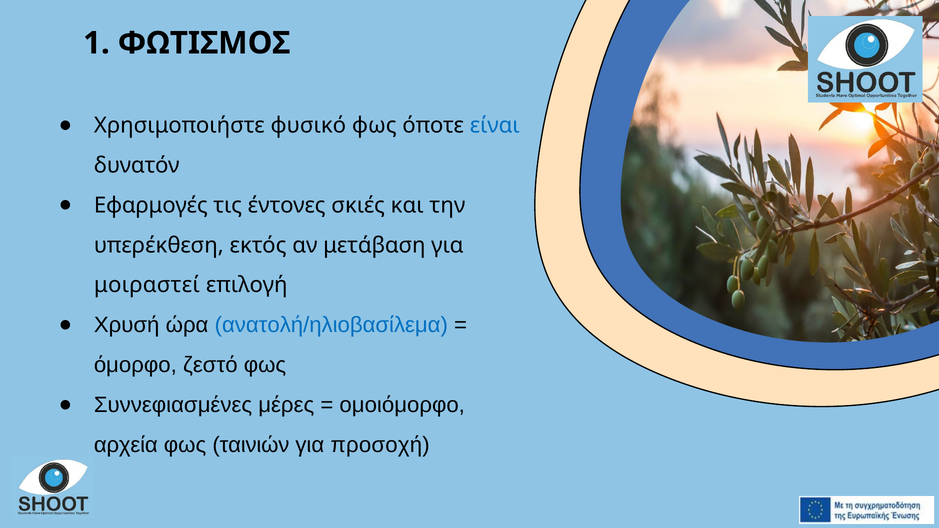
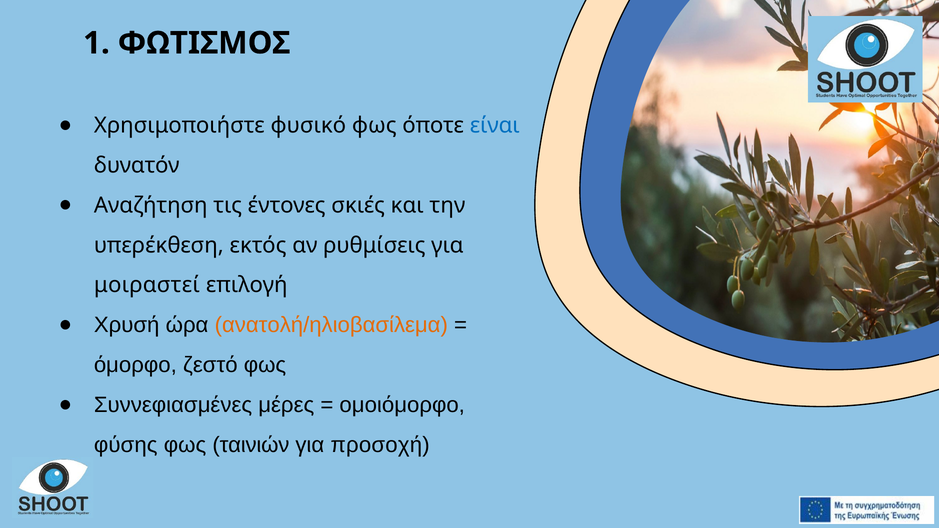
Εφαρμογές: Εφαρμογές -> Αναζήτηση (151, 205)
μετάβαση: μετάβαση -> ρυθμίσεις (374, 245)
ανατολή/ηλιοβασίλεμα colour: blue -> orange (331, 325)
αρχεία: αρχεία -> φύσης (126, 445)
